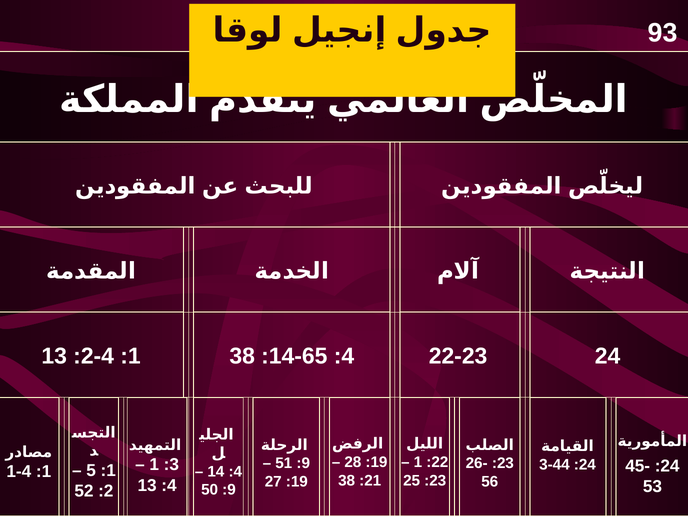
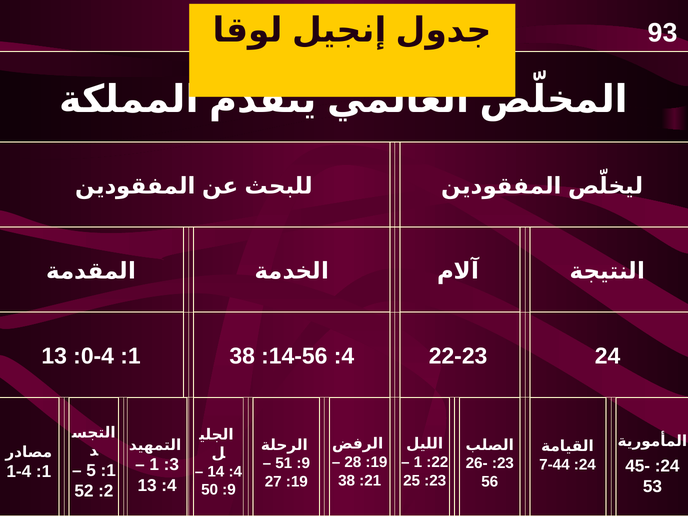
2-4: 2-4 -> 0-4 (97, 356)
14-65: 14-65 -> 14-56 (298, 356)
3-44: 3-44 -> 7-44 (554, 465)
